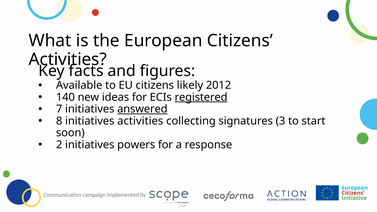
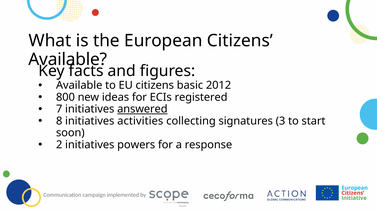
Activities: Activities -> Available (68, 59)
likely: likely -> basic (190, 85)
140: 140 -> 800 (65, 97)
registered underline: present -> none (201, 97)
